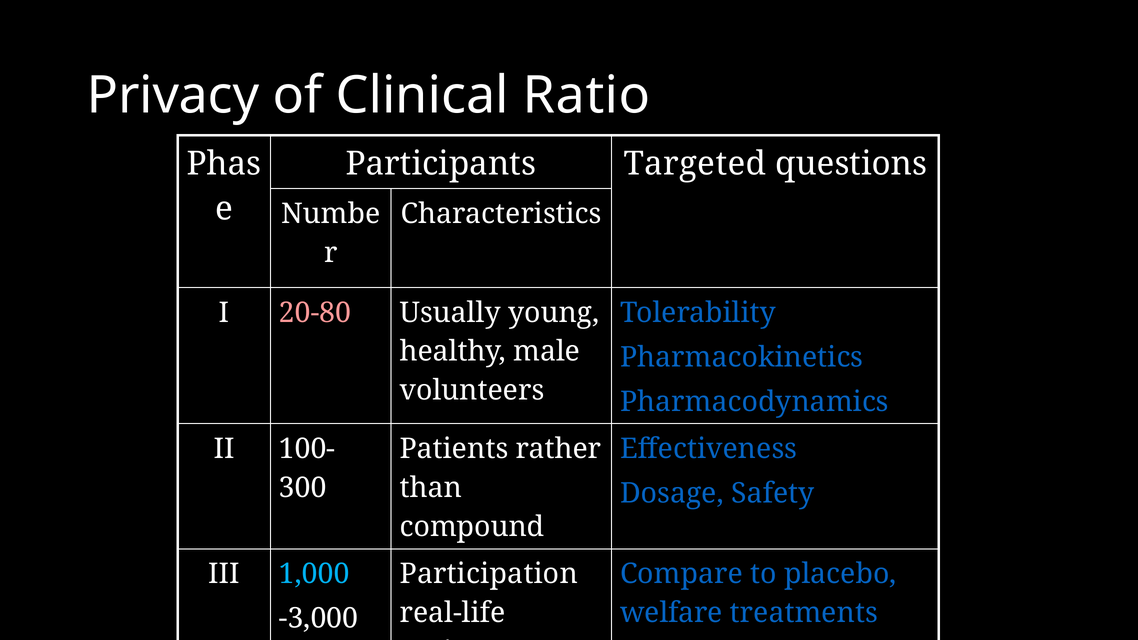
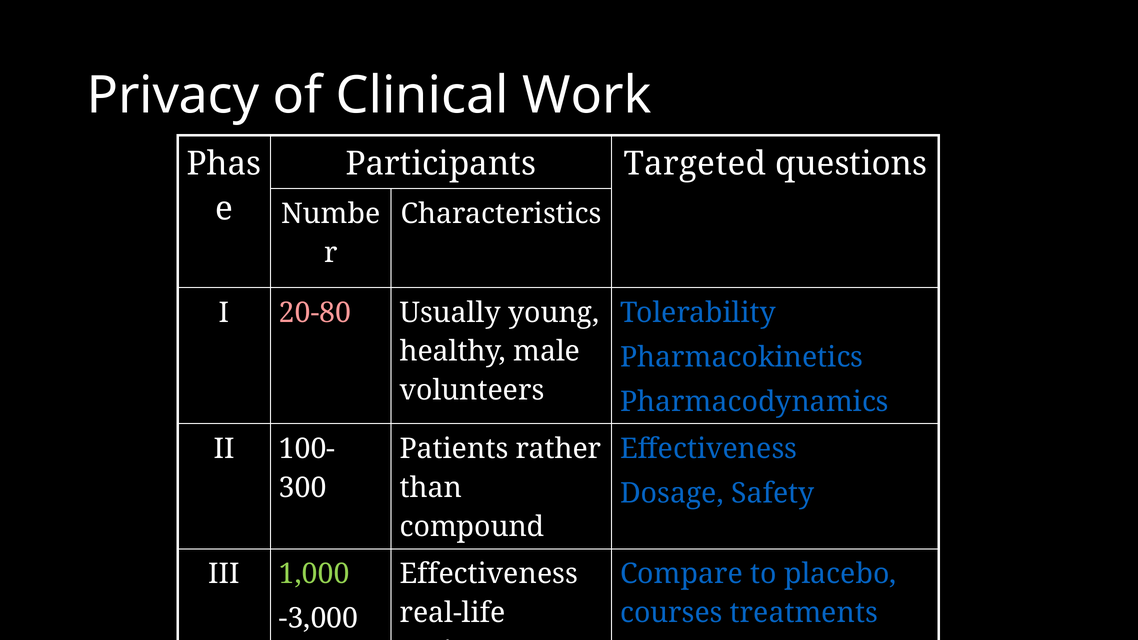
Ratio: Ratio -> Work (587, 96)
1,000 colour: light blue -> light green (314, 574)
Participation: Participation -> Effectiveness (489, 574)
welfare: welfare -> courses (671, 613)
